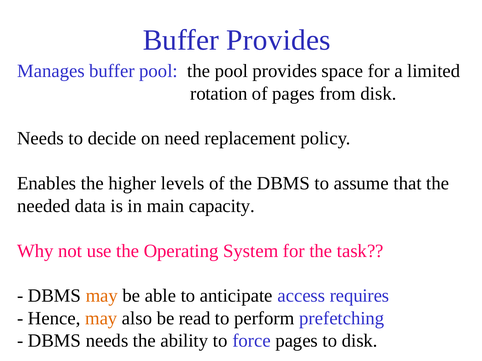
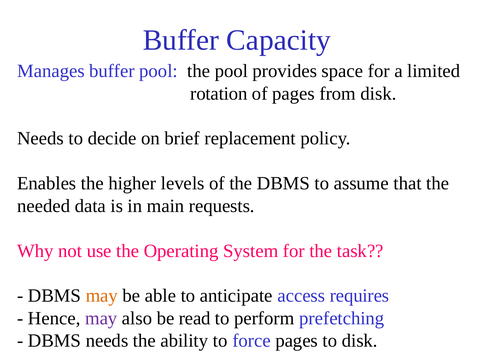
Buffer Provides: Provides -> Capacity (279, 40)
need: need -> brief (182, 139)
capacity: capacity -> requests (222, 206)
may colour: orange -> purple (101, 319)
